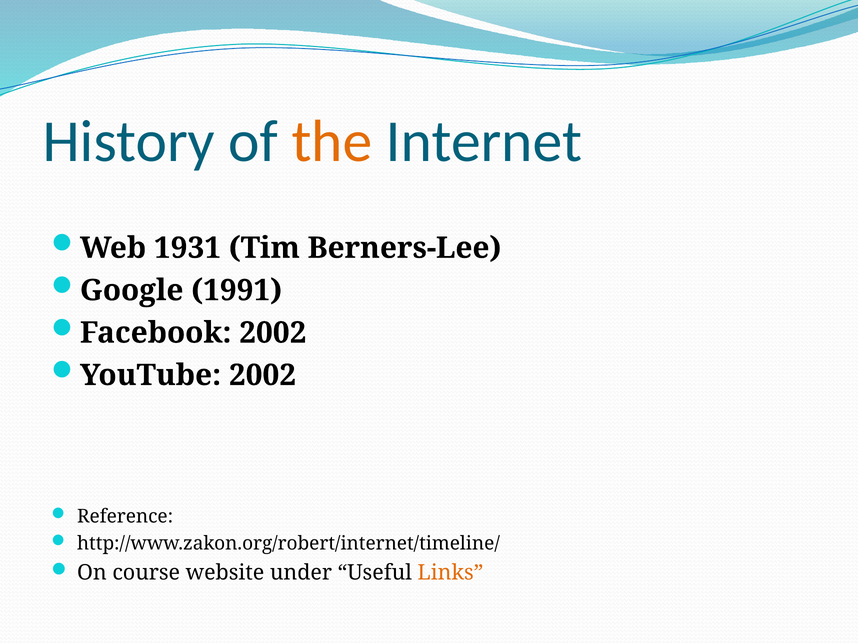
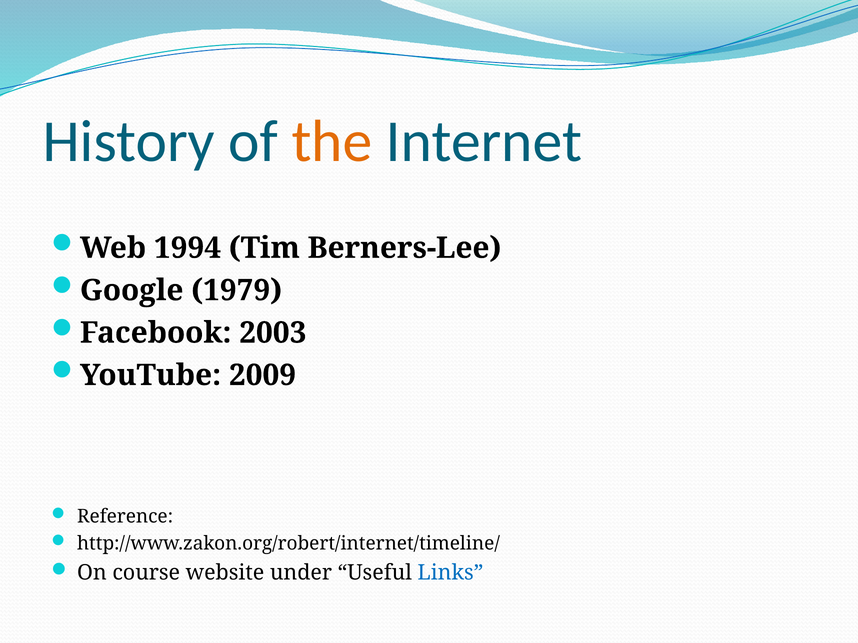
1931: 1931 -> 1994 (187, 248)
1991: 1991 -> 1979 (237, 291)
Facebook 2002: 2002 -> 2003 (273, 333)
YouTube 2002: 2002 -> 2009 (262, 375)
Links colour: orange -> blue (450, 573)
